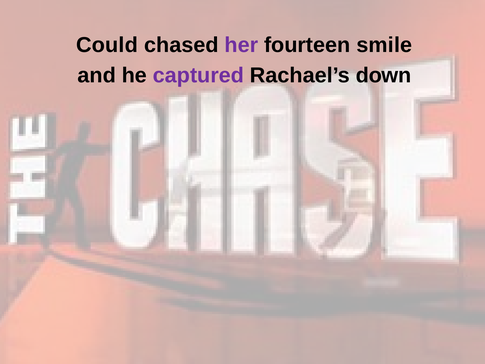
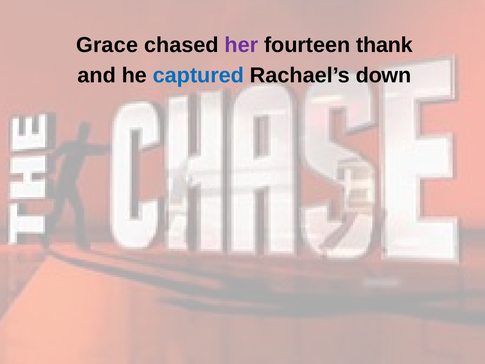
Could: Could -> Grace (107, 45)
smile: smile -> thank (385, 45)
captured colour: purple -> blue (199, 75)
